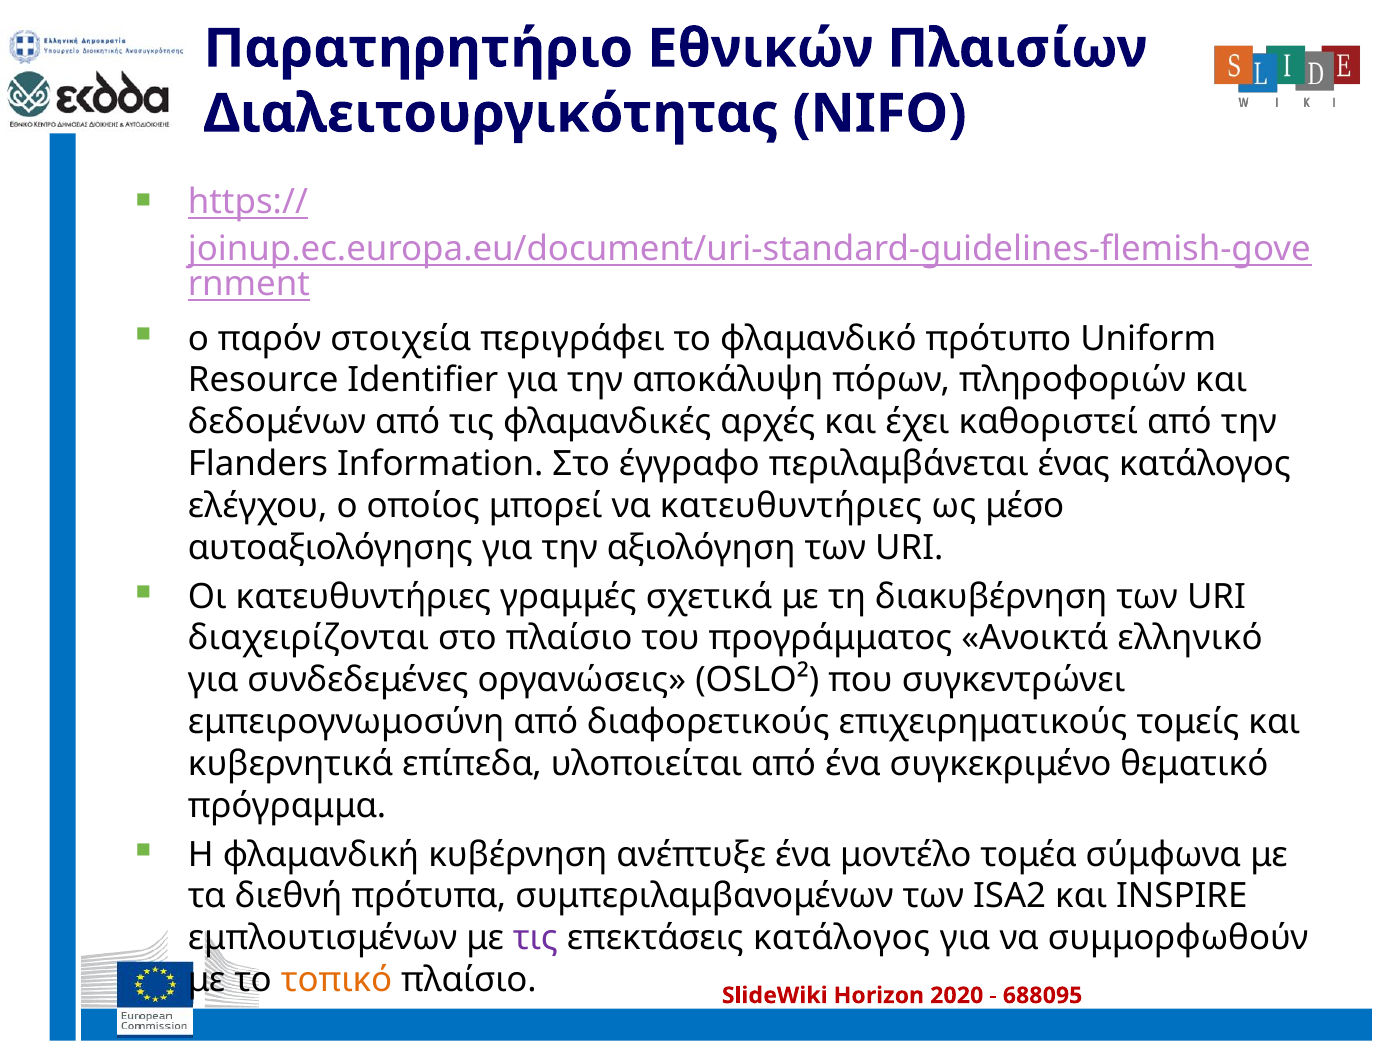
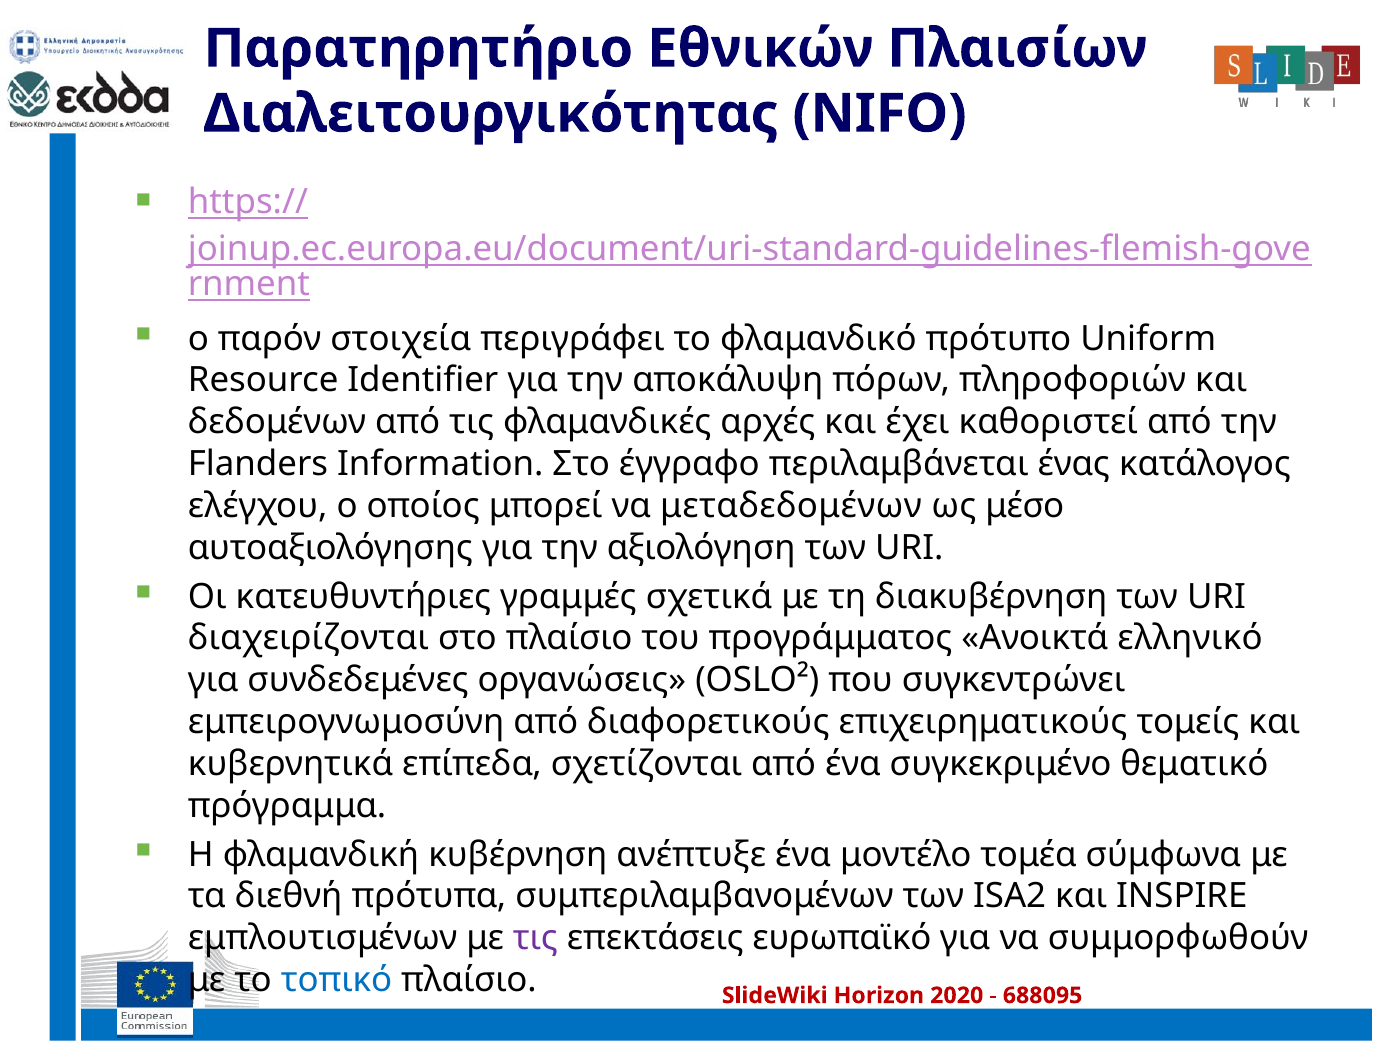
να κατευθυντήριες: κατευθυντήριες -> μεταδεδομένων (791, 506)
υλοποιείται: υλοποιείται -> σχετίζονται (647, 764)
επεκτάσεις κατάλογος: κατάλογος -> ευρωπαϊκό (842, 938)
τοπικό colour: orange -> blue (337, 980)
